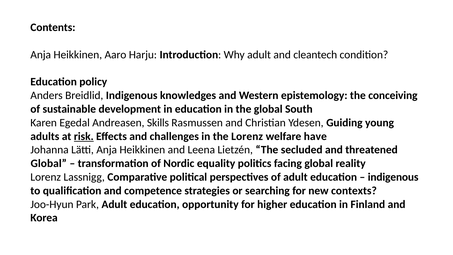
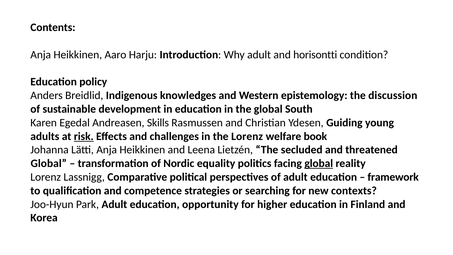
cleantech: cleantech -> horisontti (315, 55)
conceiving: conceiving -> discussion (393, 95)
have: have -> book (315, 136)
global underline: none -> present (319, 163)
indigenous: indigenous -> framework (393, 177)
